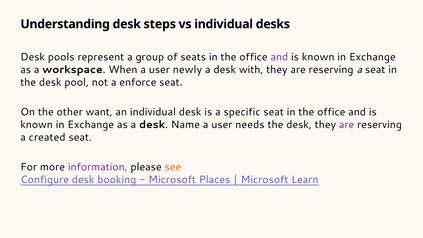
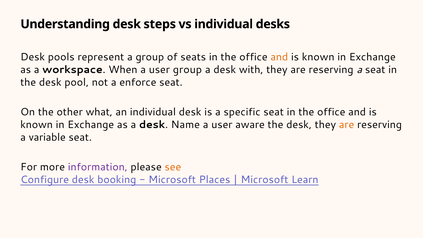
and colour: purple -> orange (279, 57)
user newly: newly -> group (187, 70)
want: want -> what (99, 112)
needs: needs -> aware (250, 125)
are colour: purple -> orange (347, 125)
created: created -> variable (47, 137)
